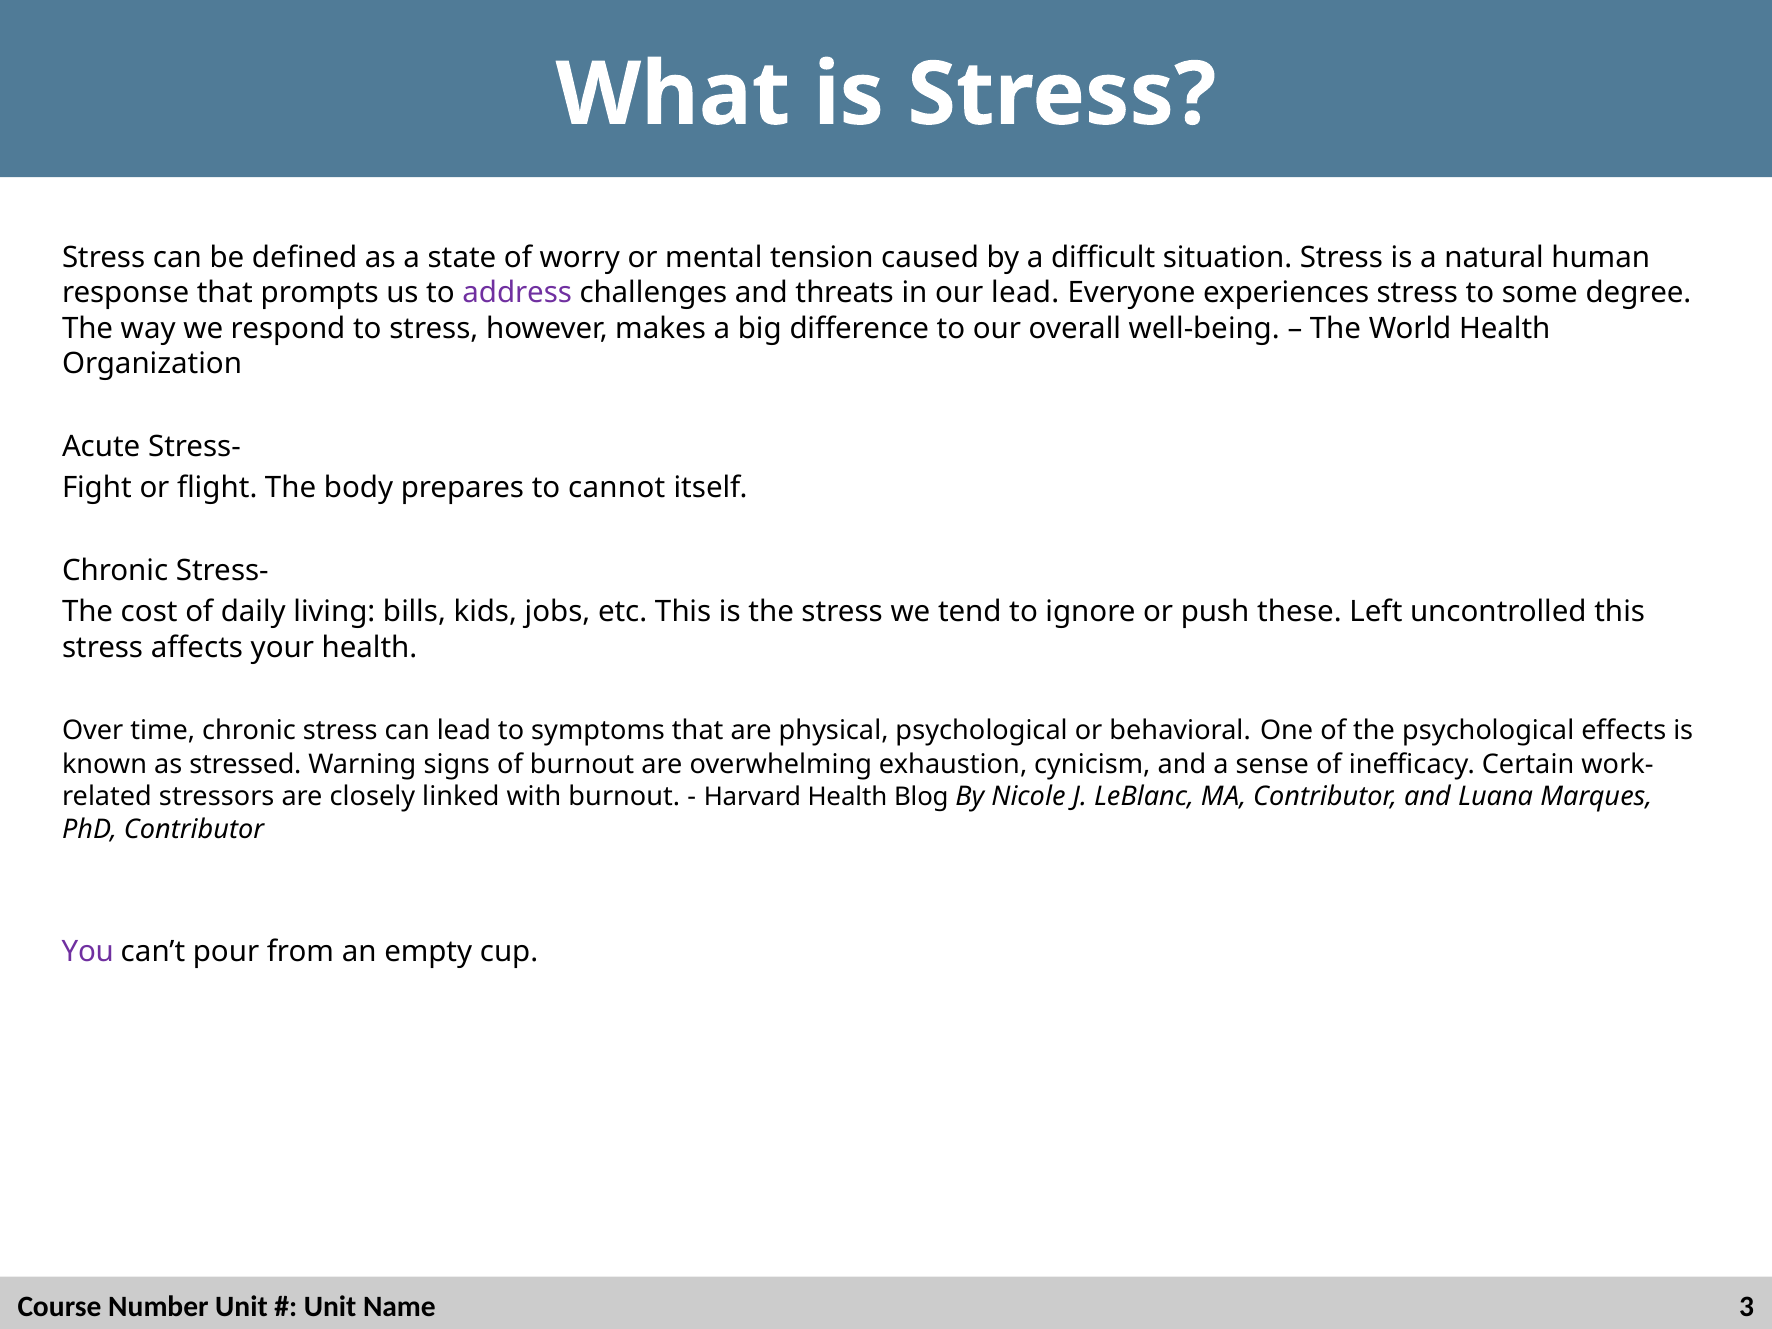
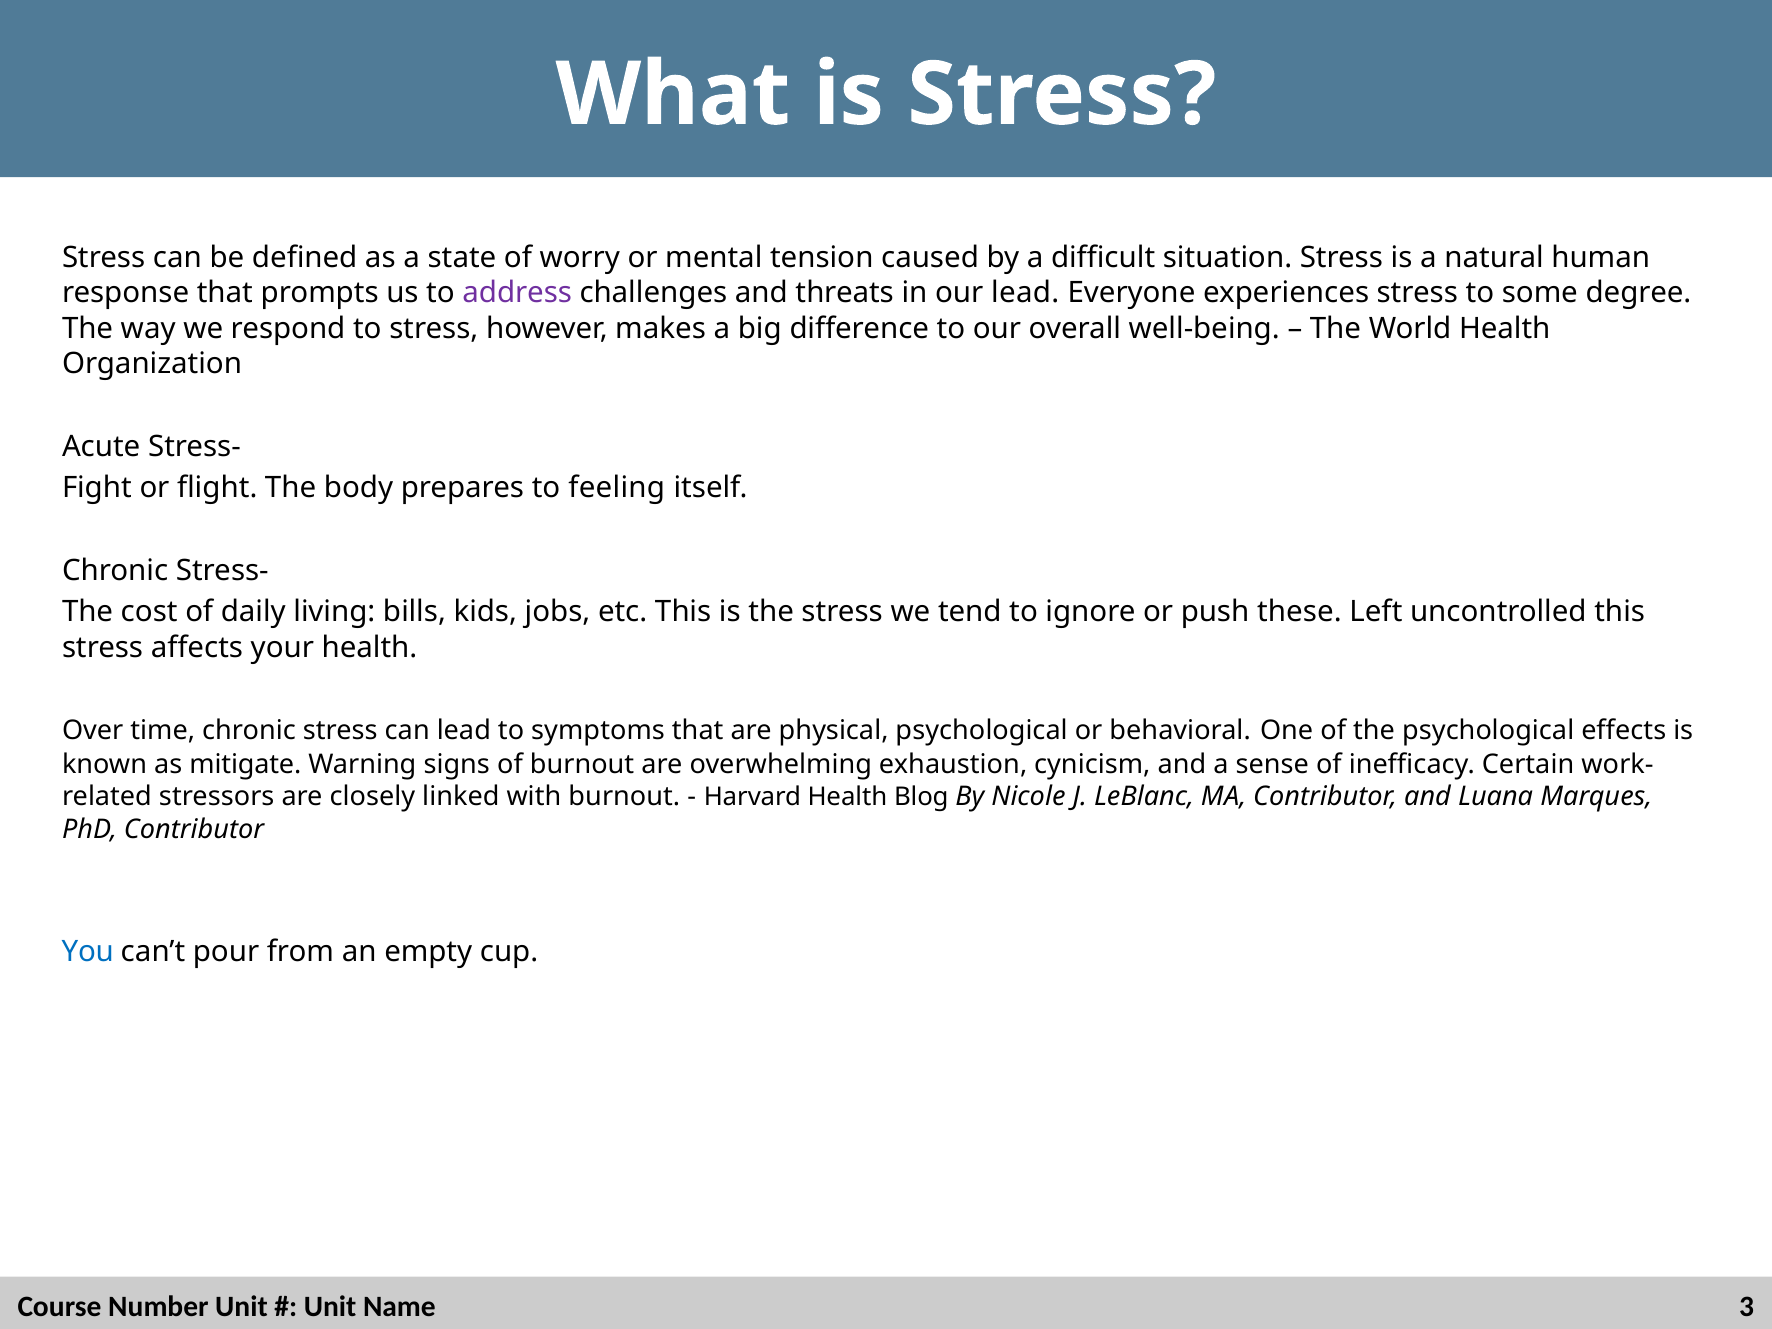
cannot: cannot -> feeling (617, 488)
stressed: stressed -> mitigate (245, 764)
You colour: purple -> blue (88, 952)
